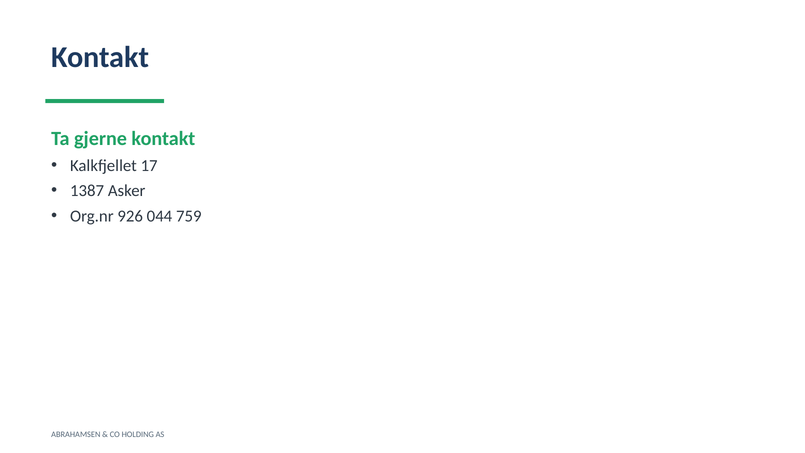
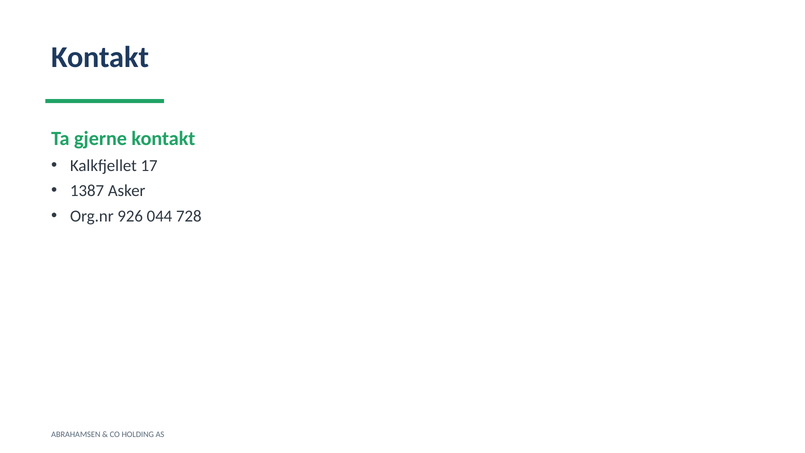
759: 759 -> 728 (189, 216)
